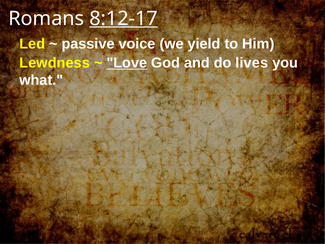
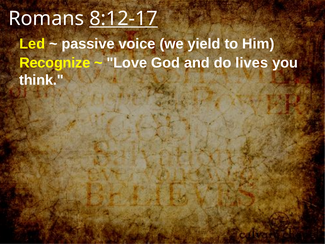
Lewdness: Lewdness -> Recognize (55, 63)
Love underline: present -> none (127, 63)
what: what -> think (41, 80)
